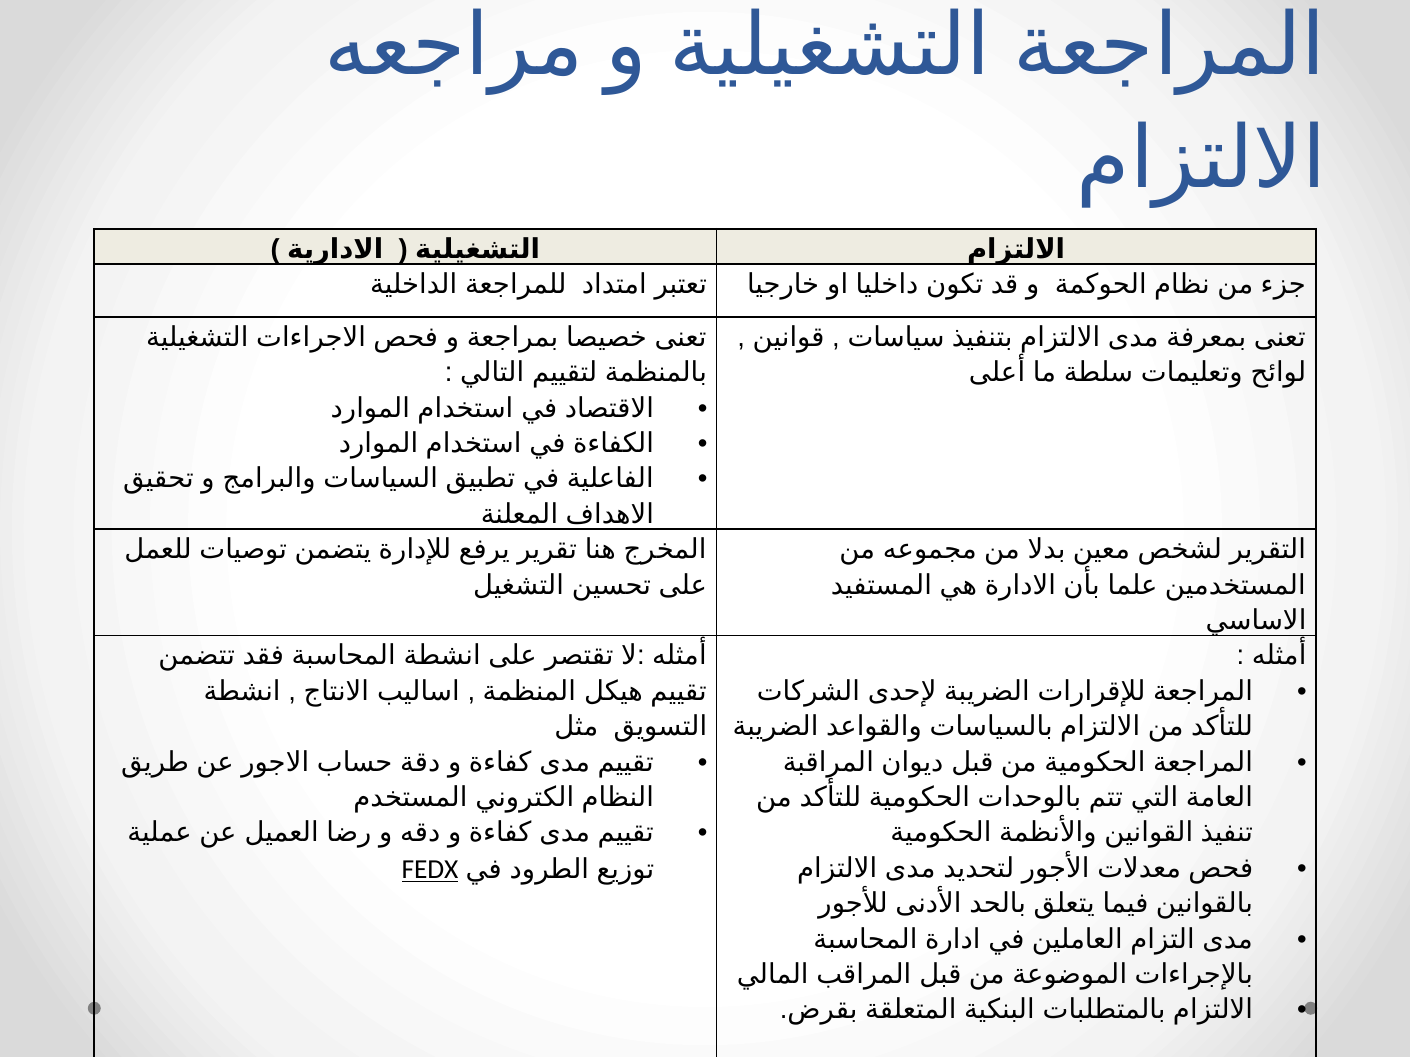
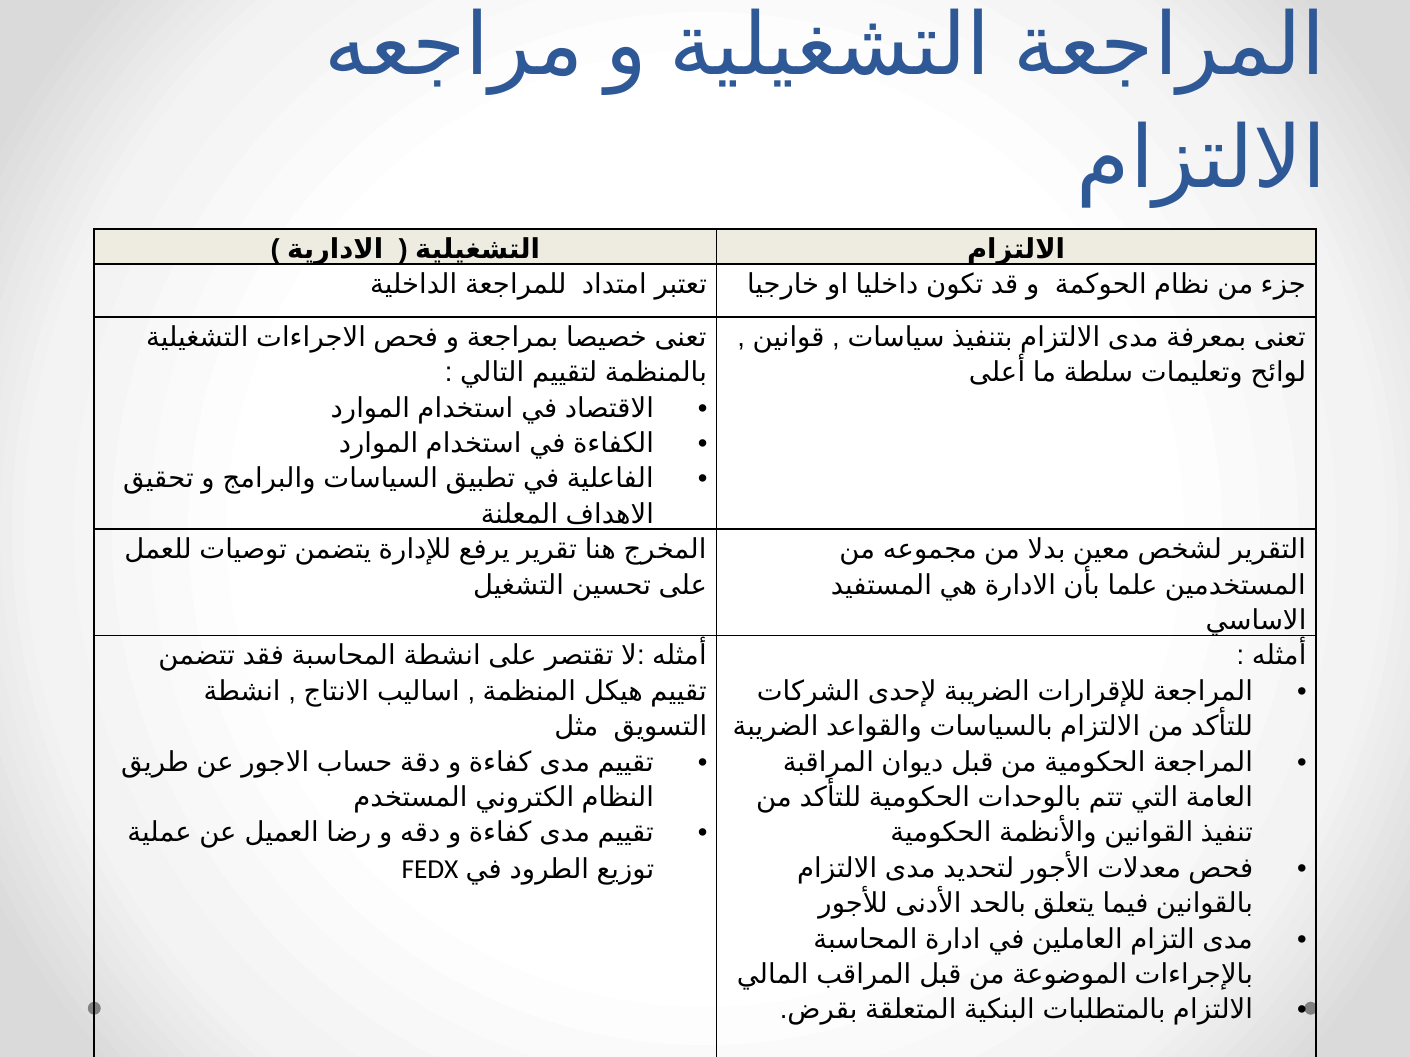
FEDX underline: present -> none (430, 870)
